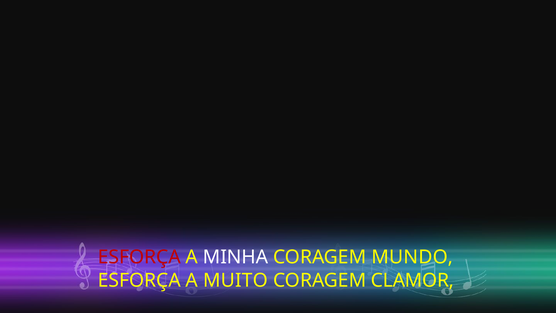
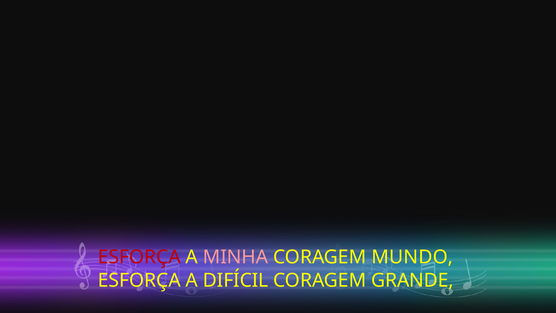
MINHA colour: white -> pink (236, 257)
MUITO: MUITO -> DIFÍCIL (236, 280)
CLAMOR: CLAMOR -> GRANDE (412, 280)
